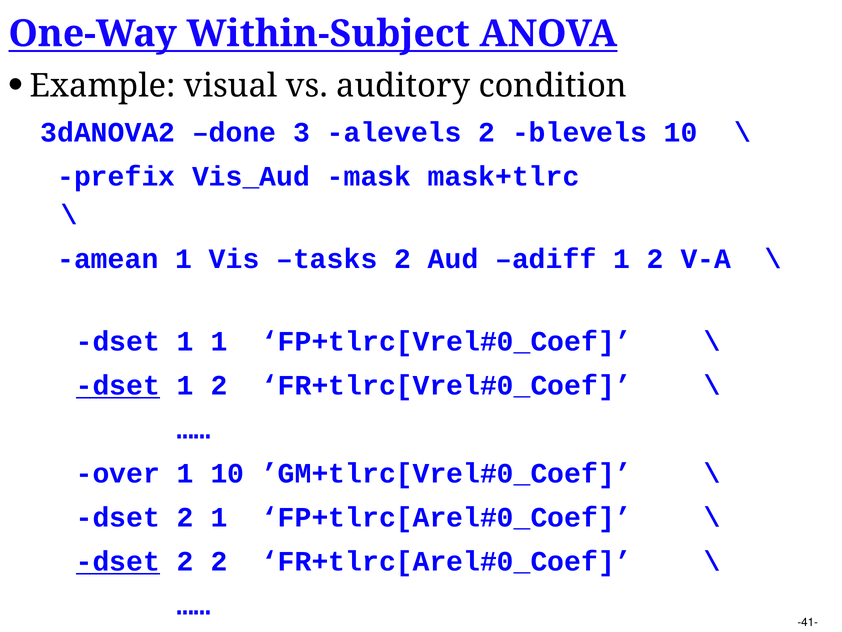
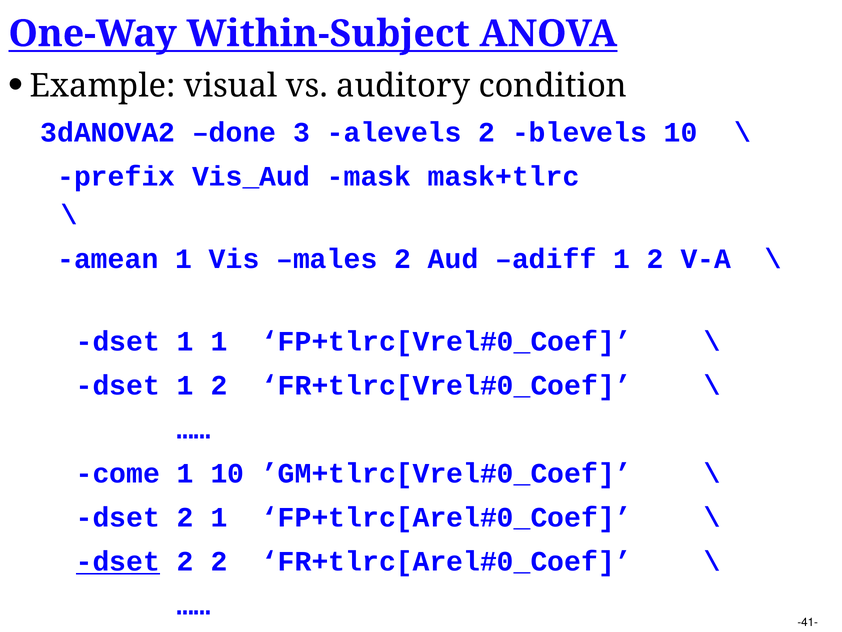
tasks: tasks -> males (327, 259)
dset underline: present -> none (118, 385)
over: over -> come (118, 473)
